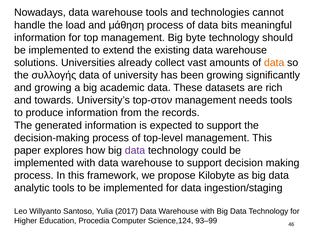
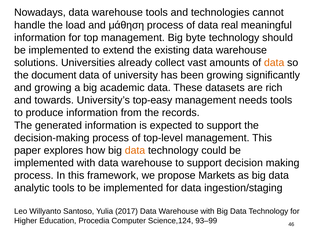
bits: bits -> real (230, 25)
συλλογής: συλλογής -> document (54, 75)
top-στον: top-στον -> top-easy (153, 100)
data colour: purple -> orange (135, 150)
Kilobyte: Kilobyte -> Markets (217, 175)
